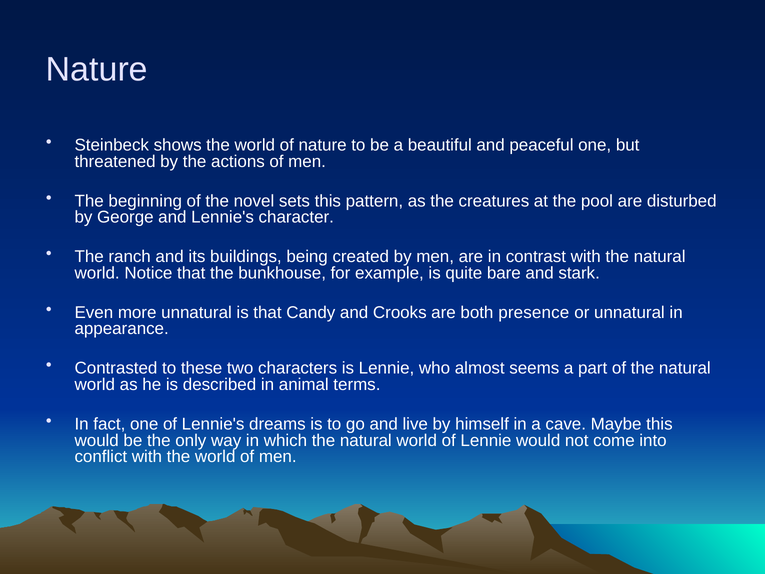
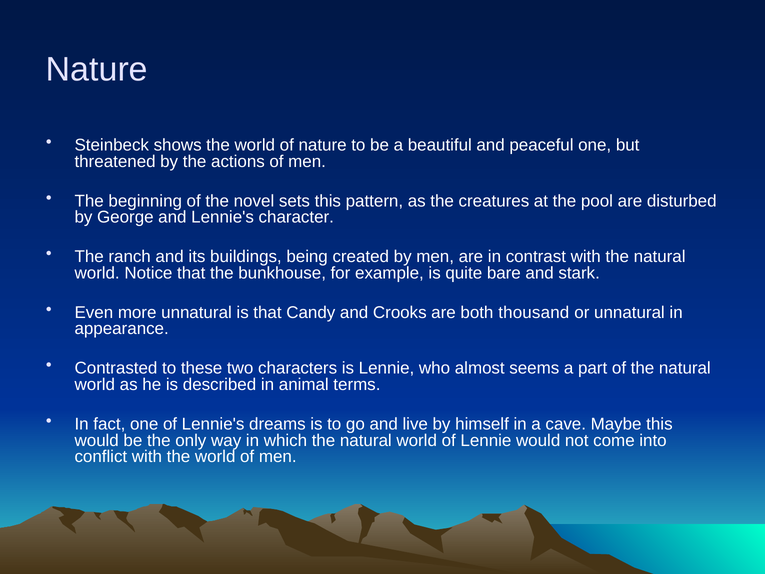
presence: presence -> thousand (534, 312)
